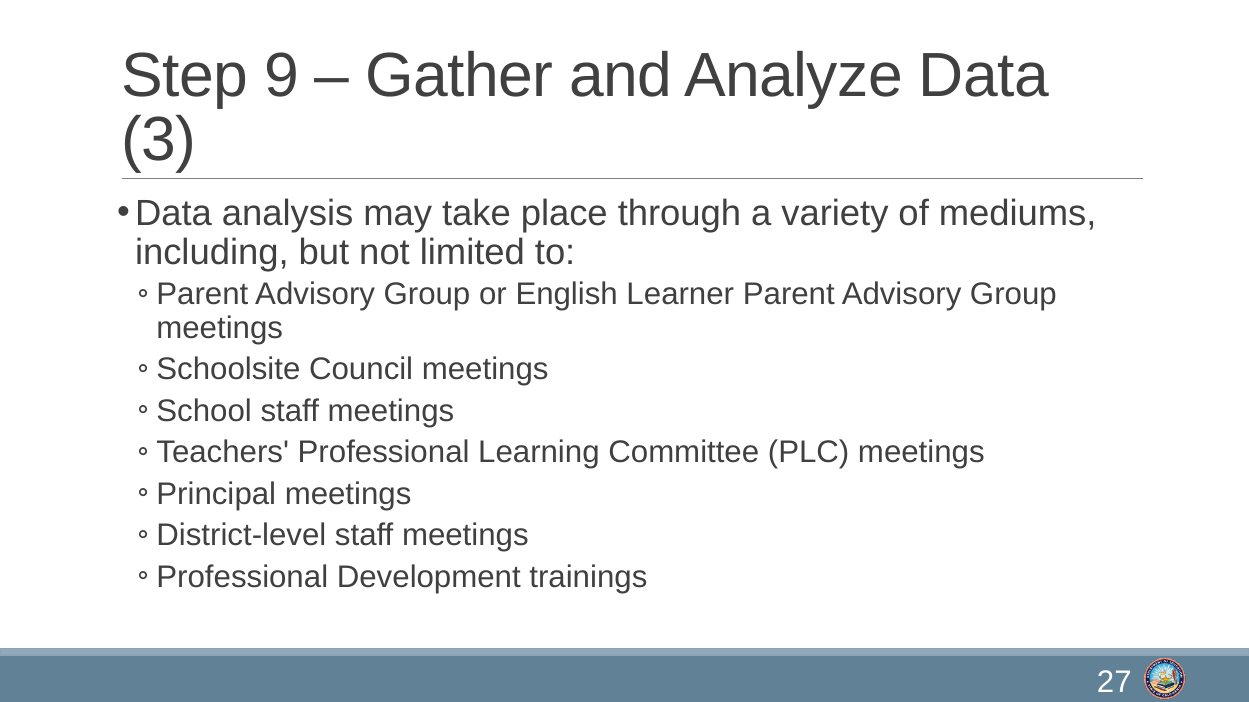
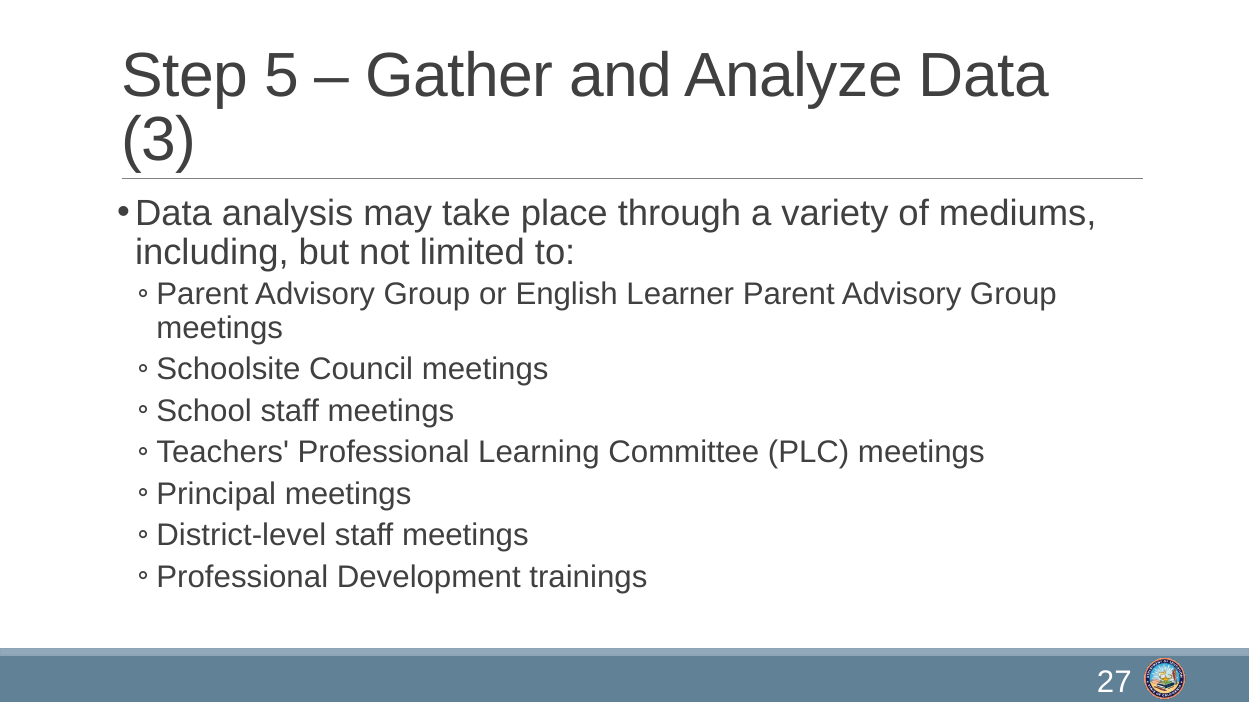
9: 9 -> 5 (281, 76)
